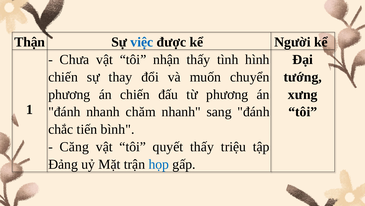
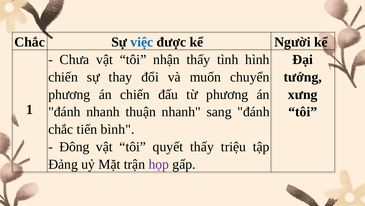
Thận: Thận -> Chắc (30, 42)
chăm: chăm -> thuận (141, 112)
Căng: Căng -> Đông (74, 146)
họp colour: blue -> purple (159, 164)
